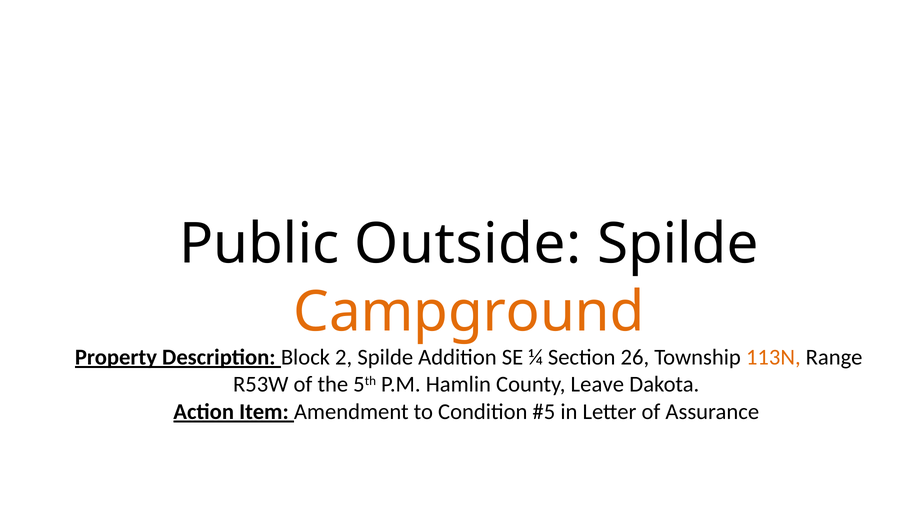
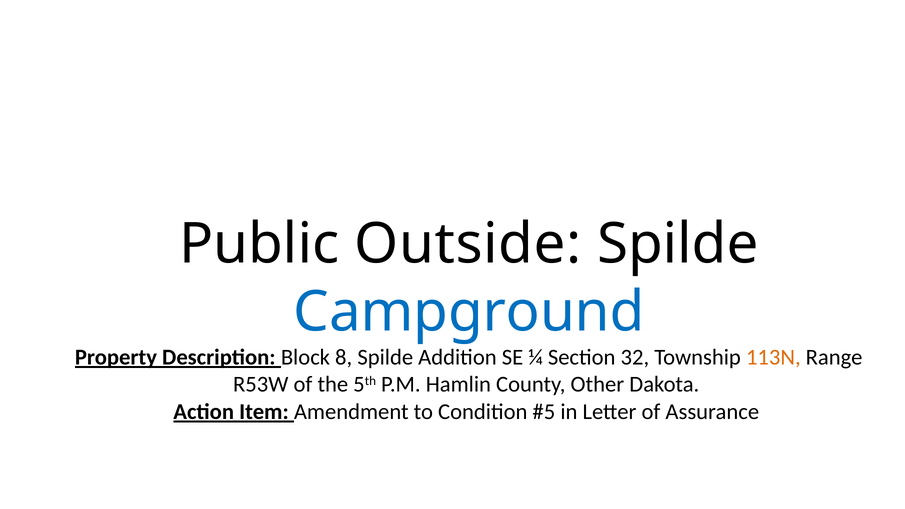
Campground colour: orange -> blue (469, 312)
2: 2 -> 8 (344, 357)
26: 26 -> 32 (635, 357)
Leave: Leave -> Other (597, 384)
